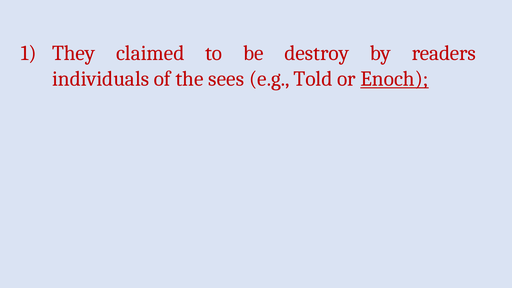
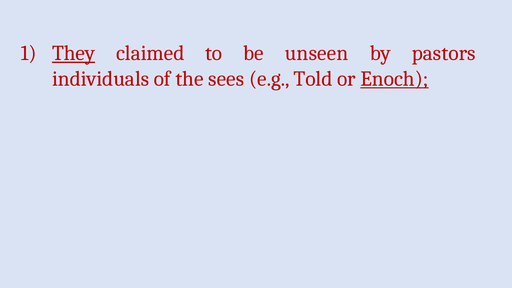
They underline: none -> present (74, 53)
destroy: destroy -> unseen (317, 53)
readers: readers -> pastors (444, 53)
